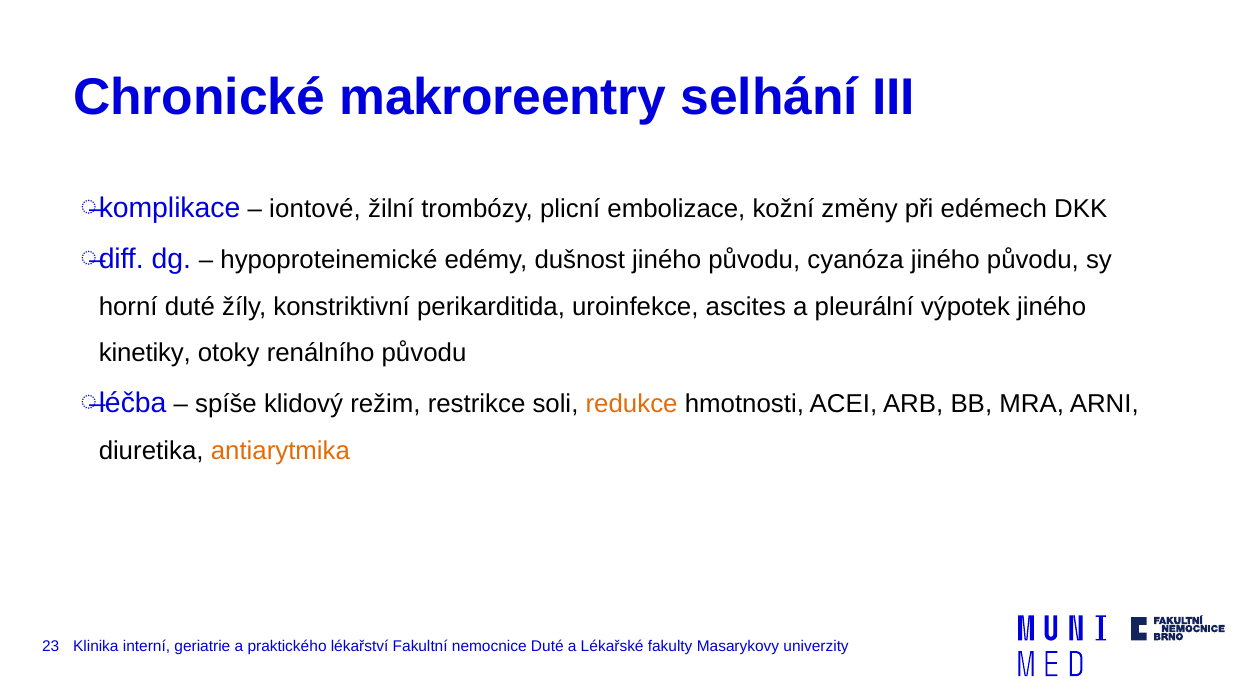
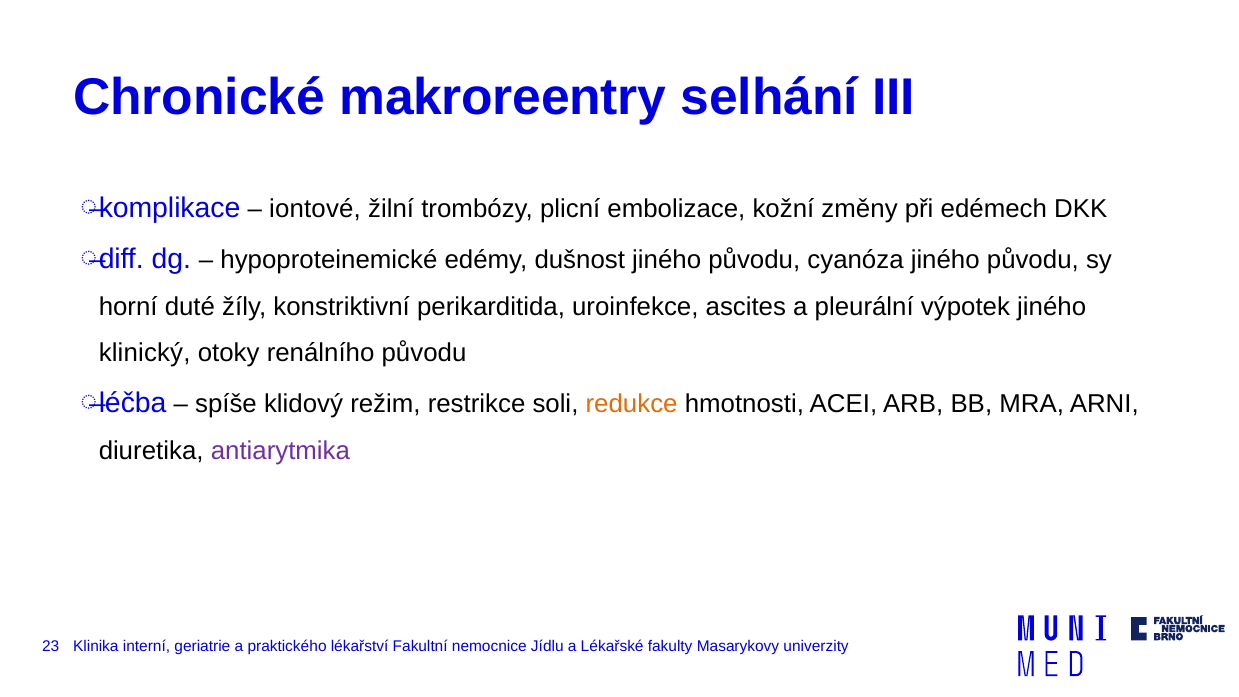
kinetiky: kinetiky -> klinický (145, 353)
antiarytmika colour: orange -> purple (280, 451)
nemocnice Duté: Duté -> Jídlu (547, 647)
